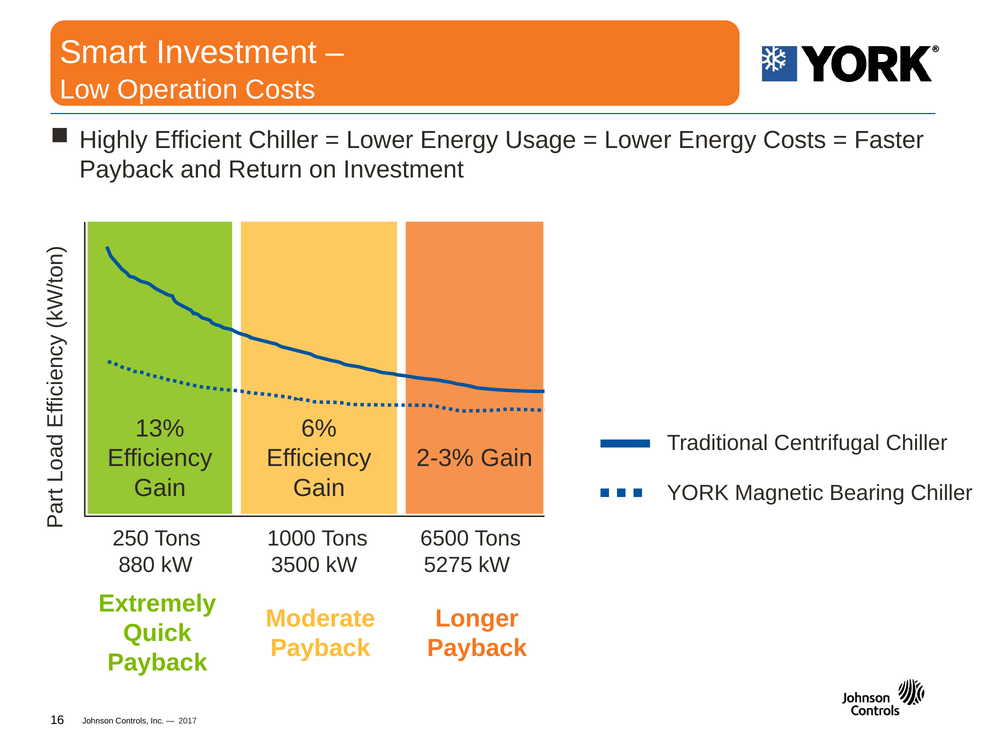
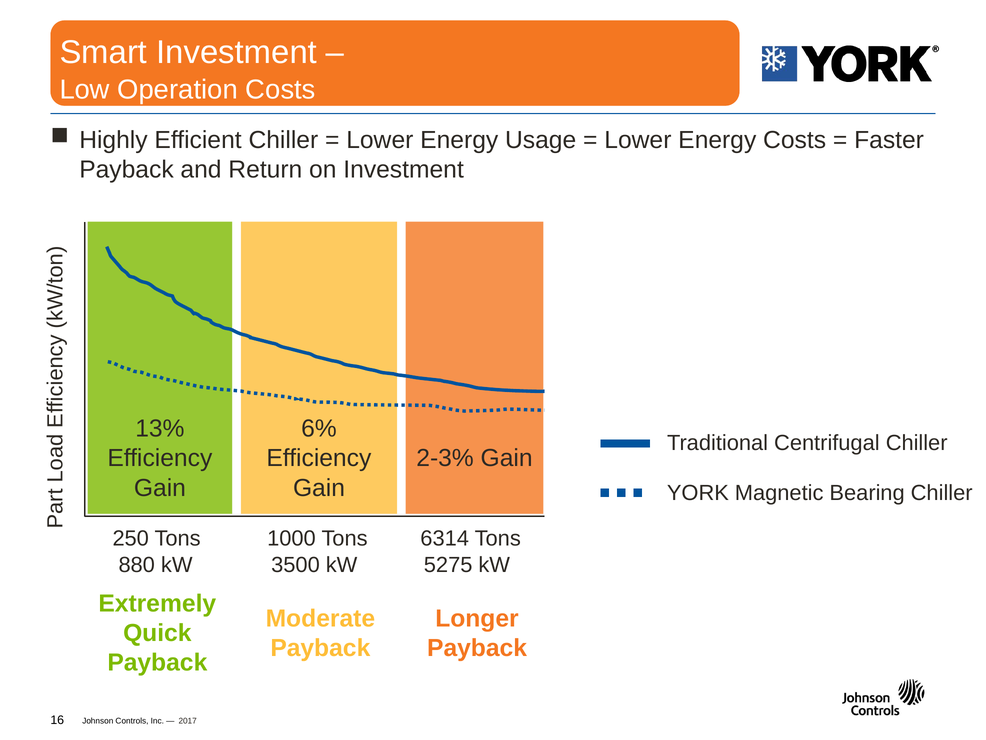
6500: 6500 -> 6314 (445, 538)
